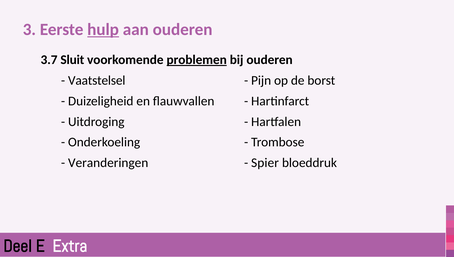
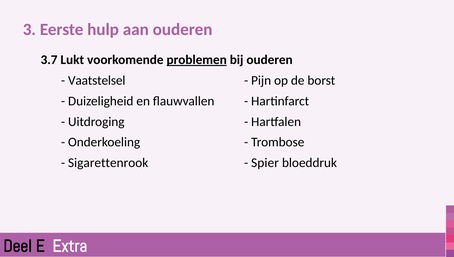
hulp underline: present -> none (103, 29)
Sluit: Sluit -> Lukt (72, 60)
Veranderingen: Veranderingen -> Sigarettenrook (108, 163)
